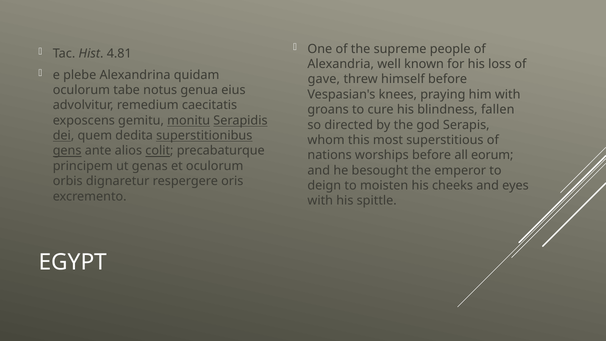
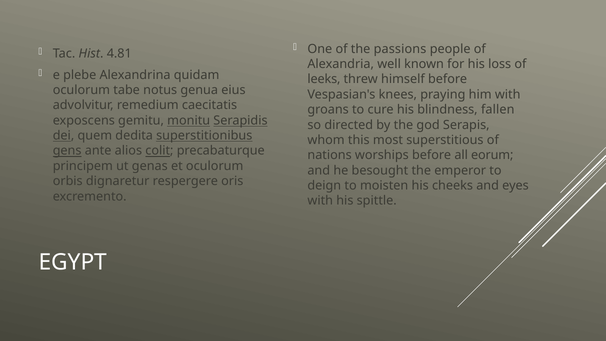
supreme: supreme -> passions (400, 49)
gave: gave -> leeks (324, 79)
